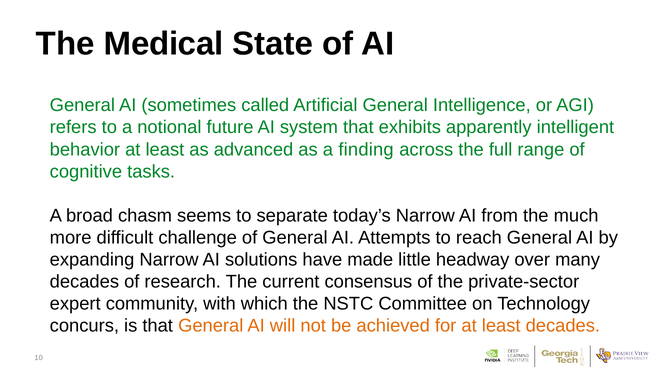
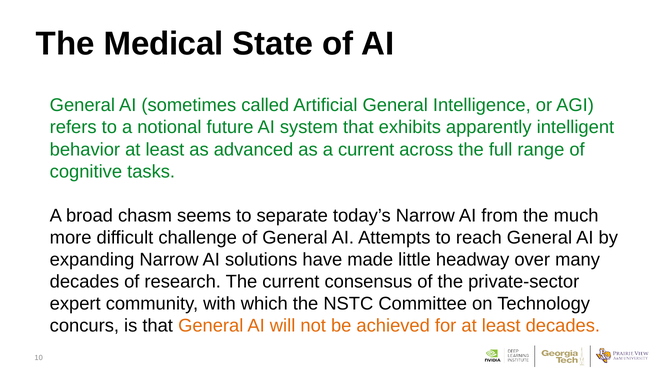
a finding: finding -> current (366, 149)
